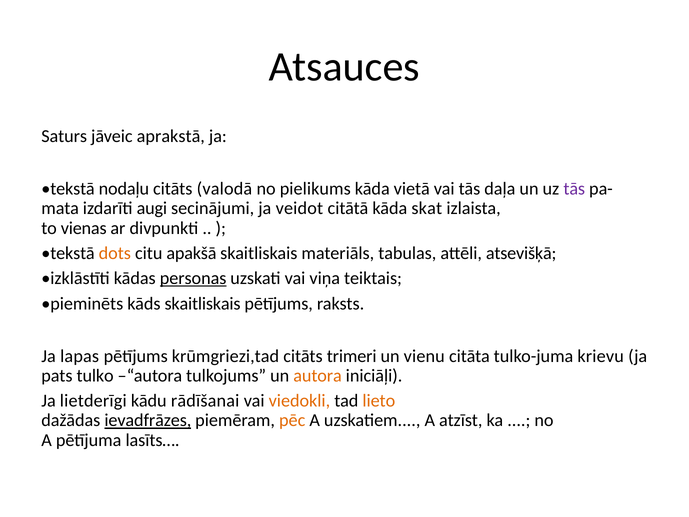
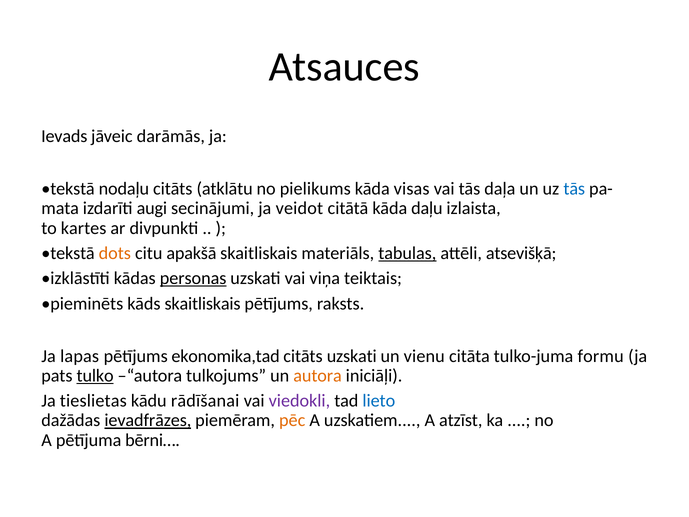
Saturs: Saturs -> Ievads (64, 136)
aprakstā: aprakstā -> darāmās (171, 136)
valodā: valodā -> atklātu (225, 189)
vietā: vietā -> visas (412, 189)
tās colour: purple -> blue (574, 189)
skat: skat -> daļu (427, 208)
vienas: vienas -> kartes (84, 228)
tabulas underline: none -> present (407, 253)
krūmgriezi,tad: krūmgriezi,tad -> ekonomika,tad (226, 356)
citāts trimeri: trimeri -> uzskati (352, 356)
krievu: krievu -> formu (601, 356)
tulko underline: none -> present (95, 375)
lietderīgi: lietderīgi -> tieslietas (93, 401)
viedokli colour: orange -> purple (299, 401)
lieto colour: orange -> blue (379, 401)
lasīts…: lasīts… -> bērni… (153, 440)
